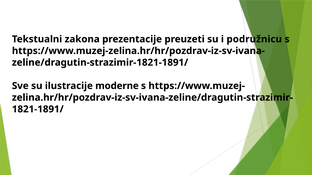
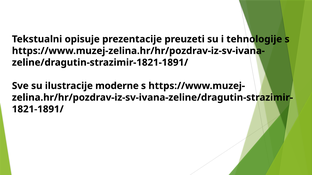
zakona: zakona -> opisuje (82, 39)
podružnicu: podružnicu -> tehnologije (254, 39)
